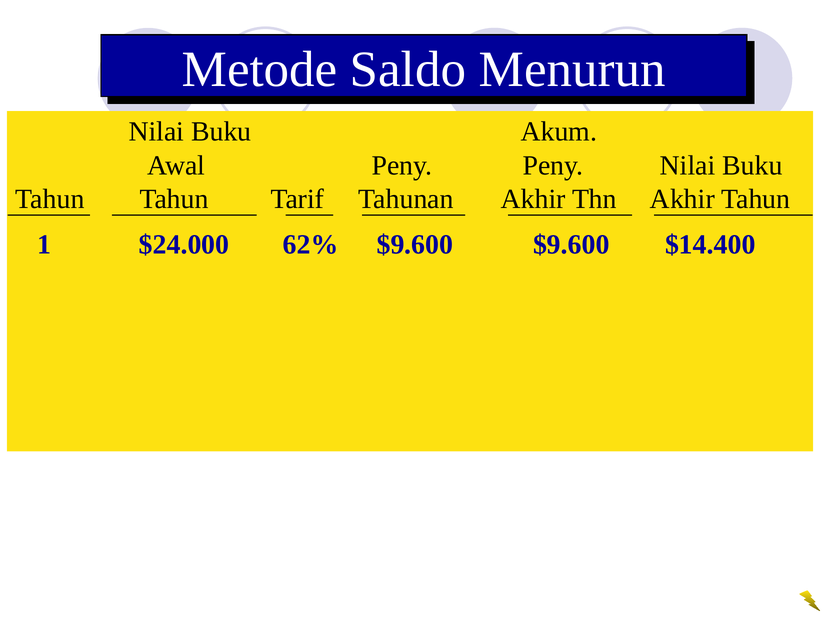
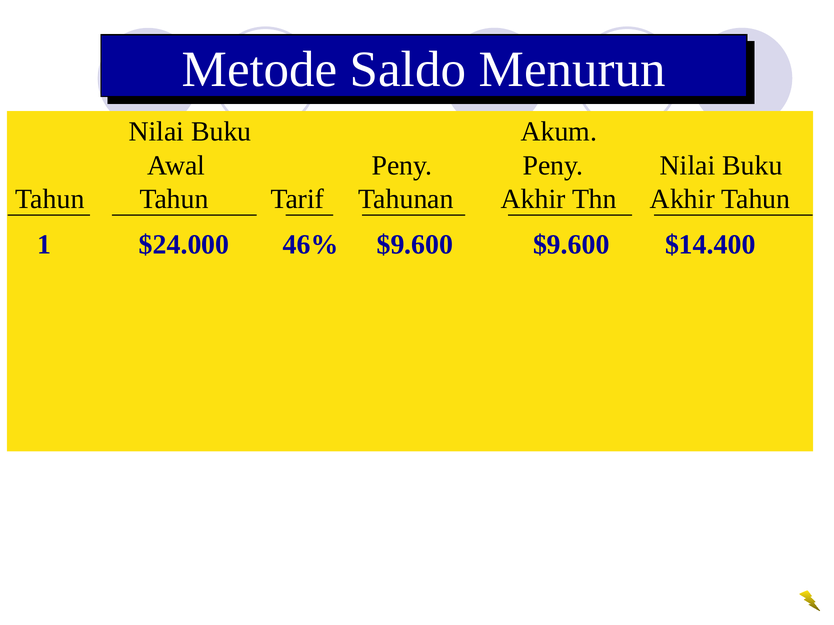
62%: 62% -> 46% (311, 245)
